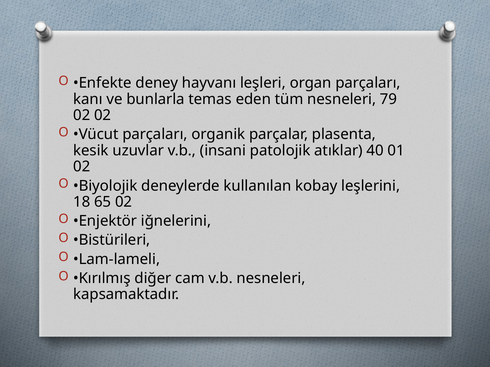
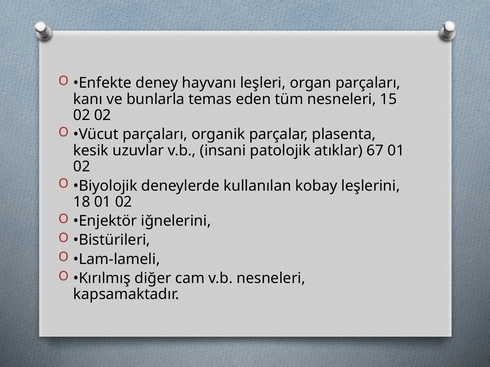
79: 79 -> 15 (389, 99)
40: 40 -> 67 (375, 151)
18 65: 65 -> 01 (103, 202)
